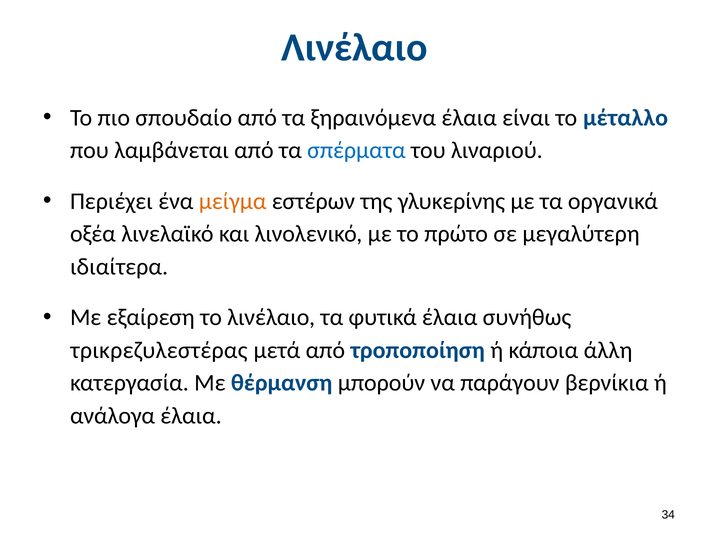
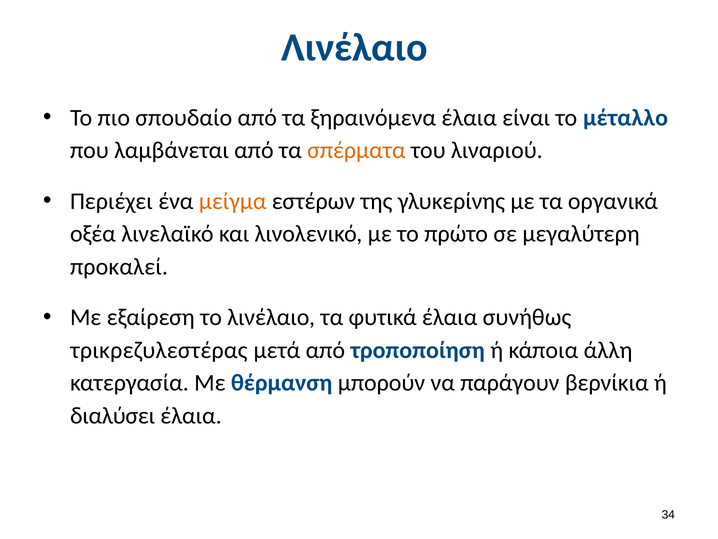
σπέρματα colour: blue -> orange (356, 150)
ιδιαίτερα: ιδιαίτερα -> προκαλεί (119, 267)
ανάλογα: ανάλογα -> διαλύσει (113, 415)
